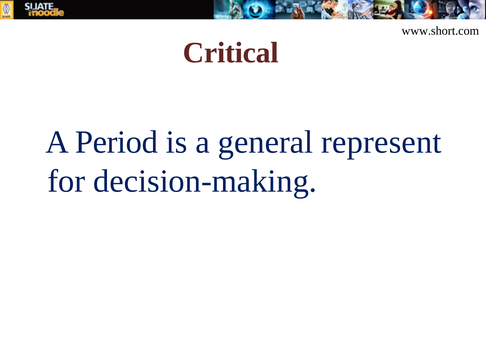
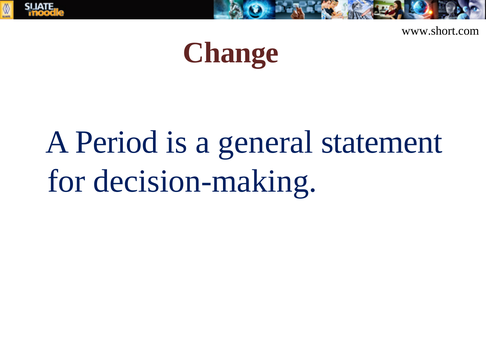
Critical: Critical -> Change (231, 53)
represent: represent -> statement (382, 142)
